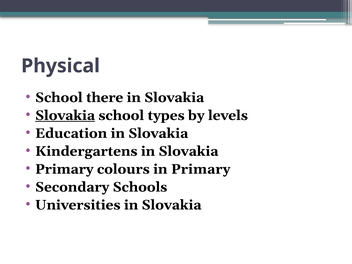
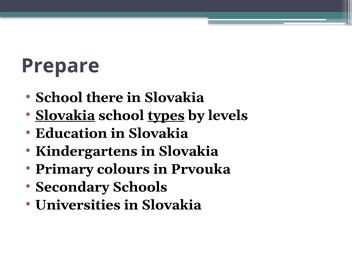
Physical: Physical -> Prepare (60, 66)
types underline: none -> present (166, 115)
in Primary: Primary -> Prvouka (201, 169)
